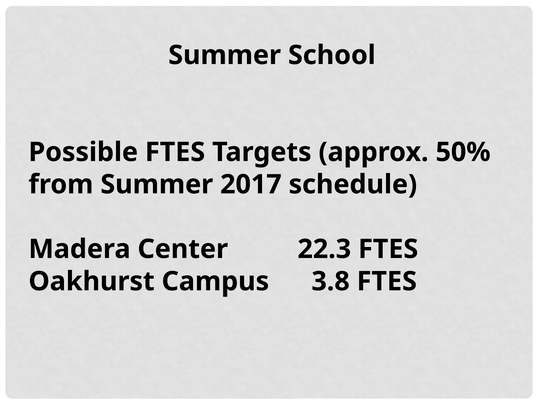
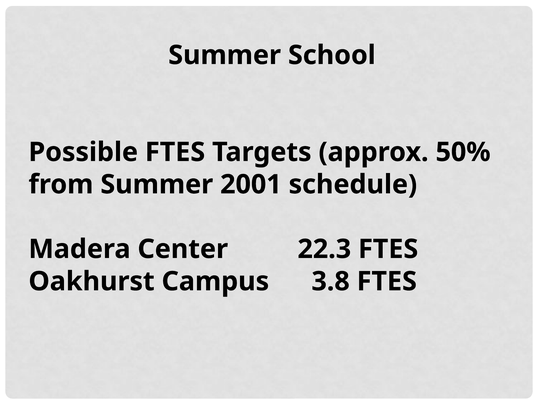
2017: 2017 -> 2001 (251, 184)
